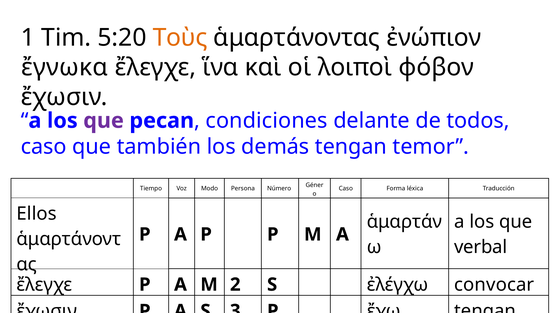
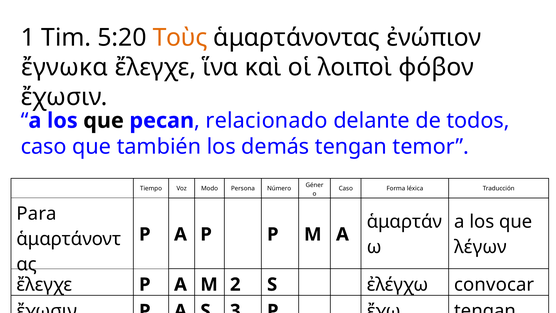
que colour: purple -> black (104, 121)
condiciones: condiciones -> relacionado (267, 121)
Ellos: Ellos -> Para (37, 213)
verbal: verbal -> λέγων (481, 247)
